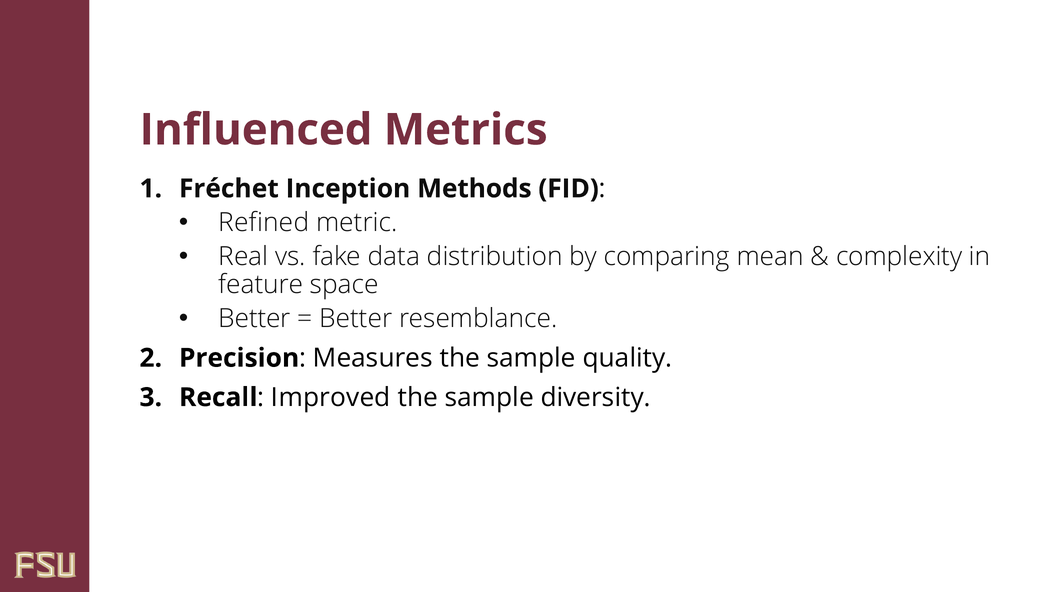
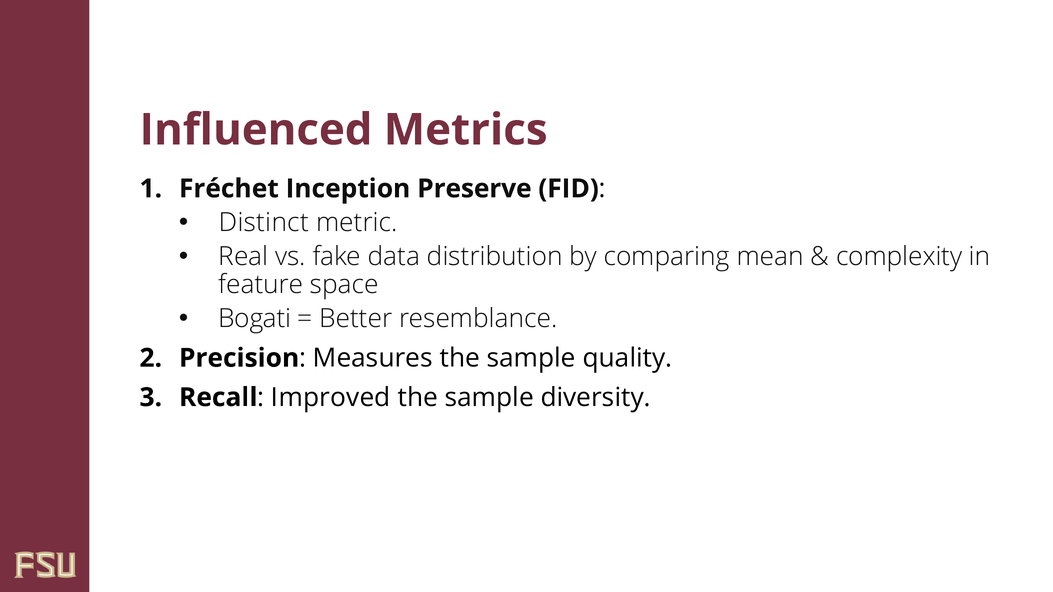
Methods: Methods -> Preserve (474, 189)
Refined: Refined -> Distinct (264, 223)
Better: Better -> Bogati (255, 319)
